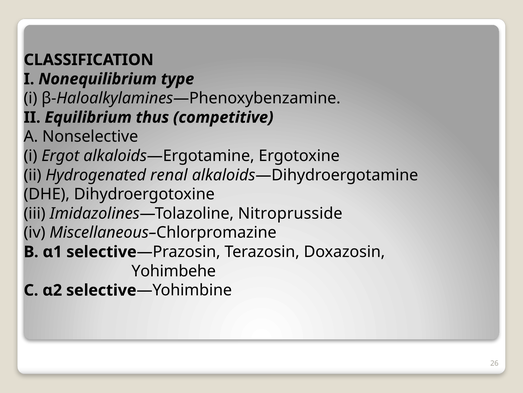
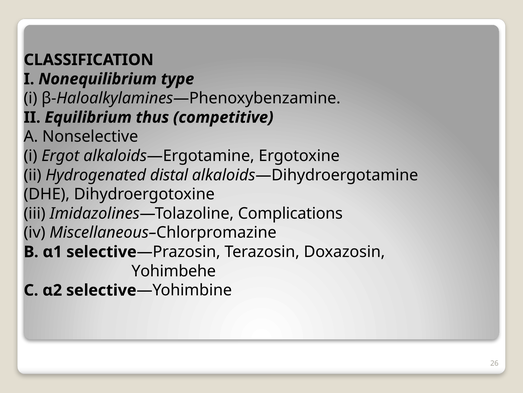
renal: renal -> distal (169, 175)
Nitroprusside: Nitroprusside -> Complications (290, 213)
